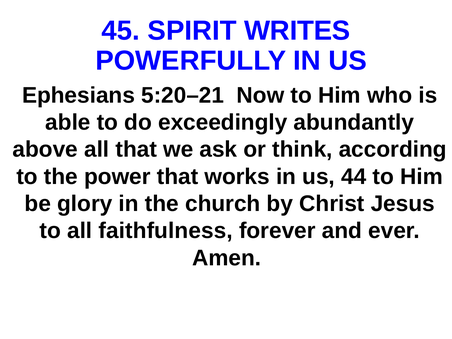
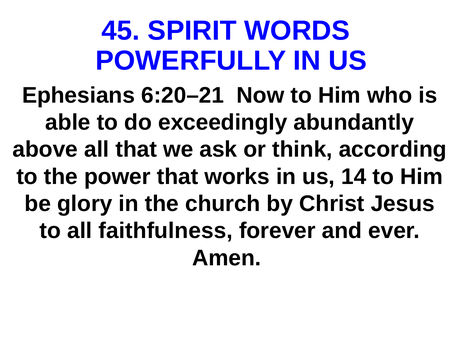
WRITES: WRITES -> WORDS (297, 31)
5:20–21: 5:20–21 -> 6:20–21 (183, 95)
44: 44 -> 14 (354, 177)
